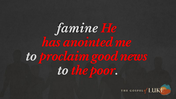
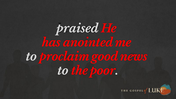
famine: famine -> praised (78, 28)
